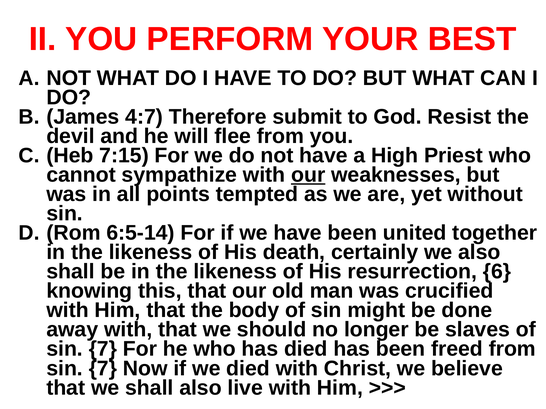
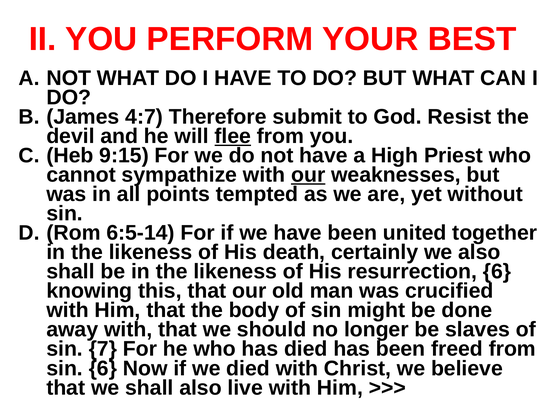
flee underline: none -> present (233, 136)
7:15: 7:15 -> 9:15 (124, 156)
7: 7 -> 6 (103, 369)
